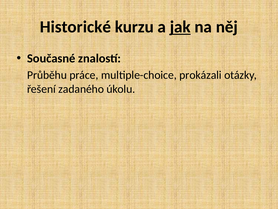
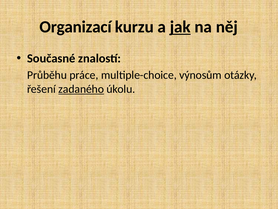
Historické: Historické -> Organizací (76, 27)
prokázali: prokázali -> výnosům (200, 75)
zadaného underline: none -> present (81, 89)
